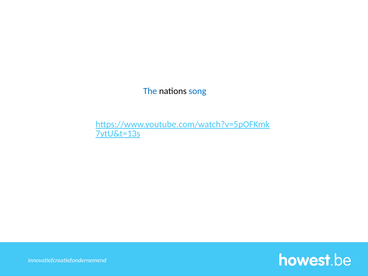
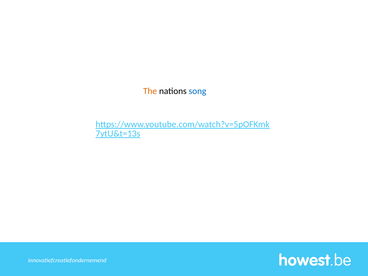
The colour: blue -> orange (150, 91)
